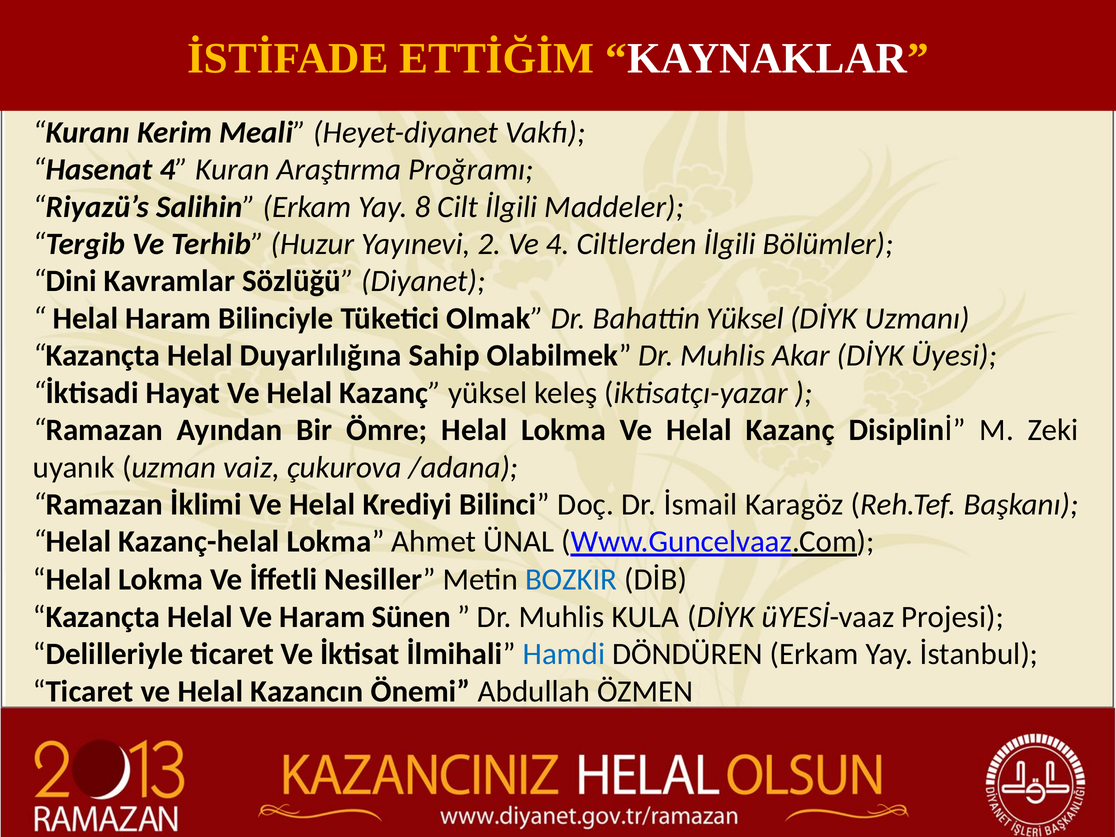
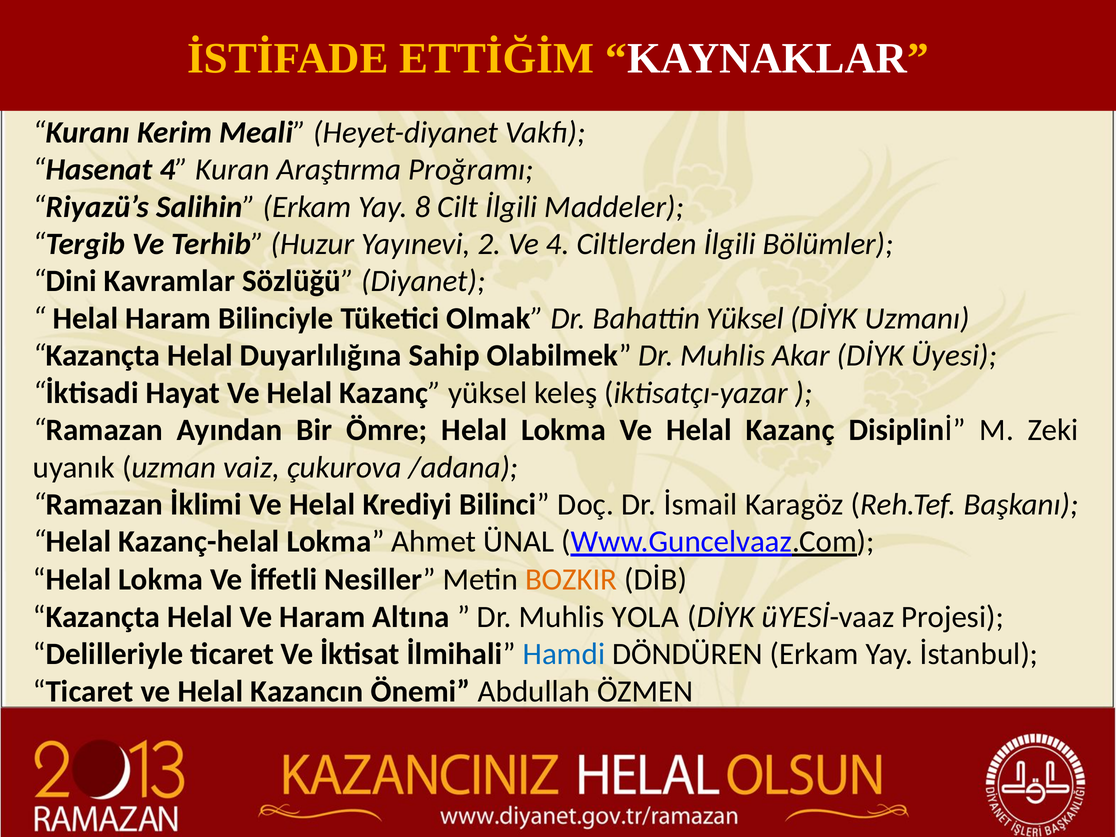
BOZKIR colour: blue -> orange (571, 580)
Sünen: Sünen -> Altına (411, 617)
KULA: KULA -> YOLA (645, 617)
